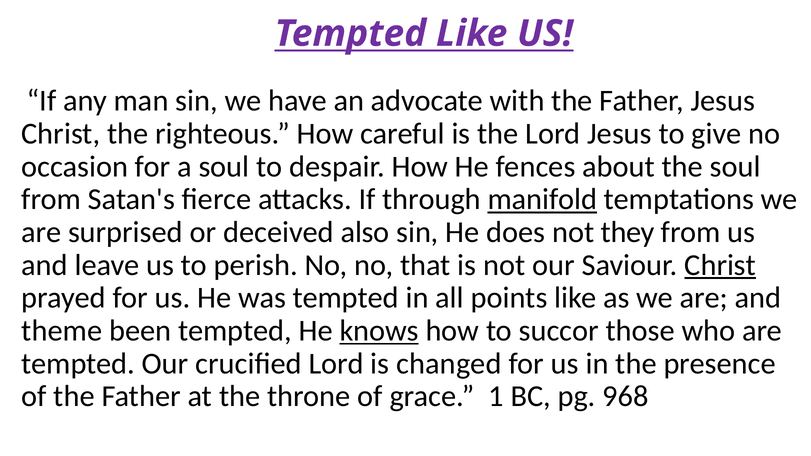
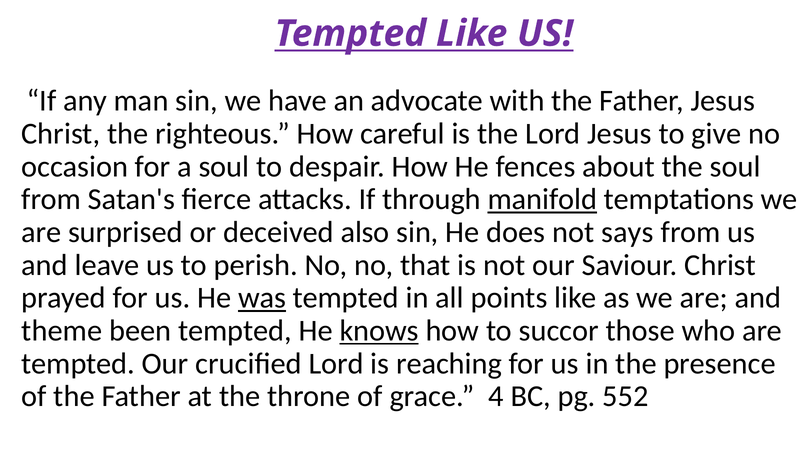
they: they -> says (627, 232)
Christ underline: present -> none (720, 265)
was underline: none -> present (262, 298)
changed: changed -> reaching (449, 364)
1: 1 -> 4 (496, 397)
968: 968 -> 552 (625, 397)
